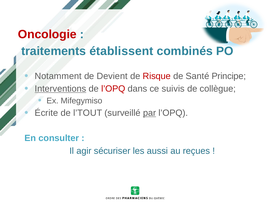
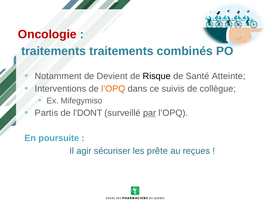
traitements établissent: établissent -> traitements (121, 51)
Risque colour: red -> black (157, 76)
Principe: Principe -> Atteinte (229, 76)
Interventions underline: present -> none (60, 89)
l’OPQ colour: red -> orange (113, 89)
Écrite: Écrite -> Partis (46, 113)
l’TOUT: l’TOUT -> l’DONT (88, 113)
consulter: consulter -> poursuite (59, 138)
aussi: aussi -> prête (157, 150)
